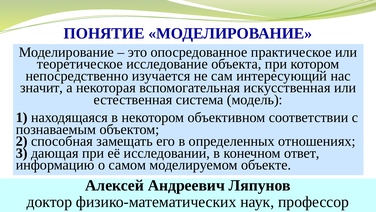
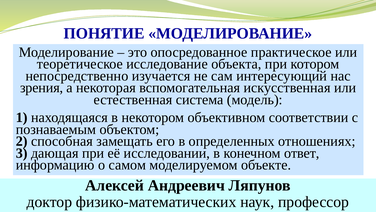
значит: значит -> зрения (42, 88)
